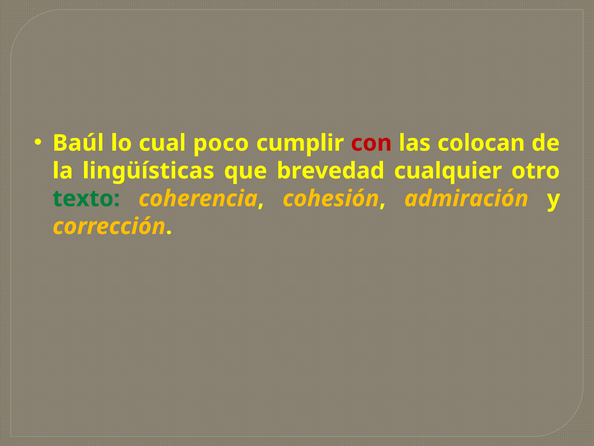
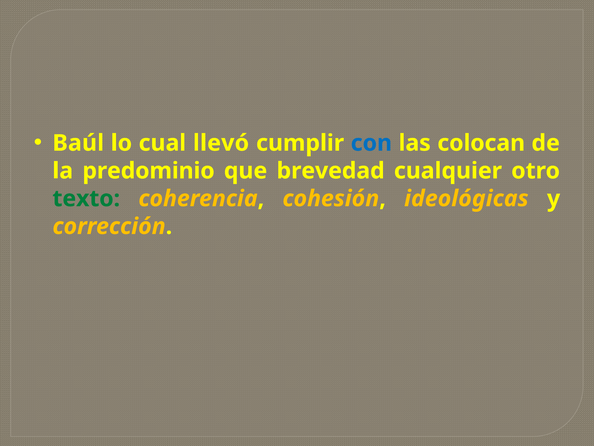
poco: poco -> llevó (221, 143)
con colour: red -> blue (371, 143)
lingüísticas: lingüísticas -> predominio (149, 171)
admiración: admiración -> ideológicas (466, 198)
